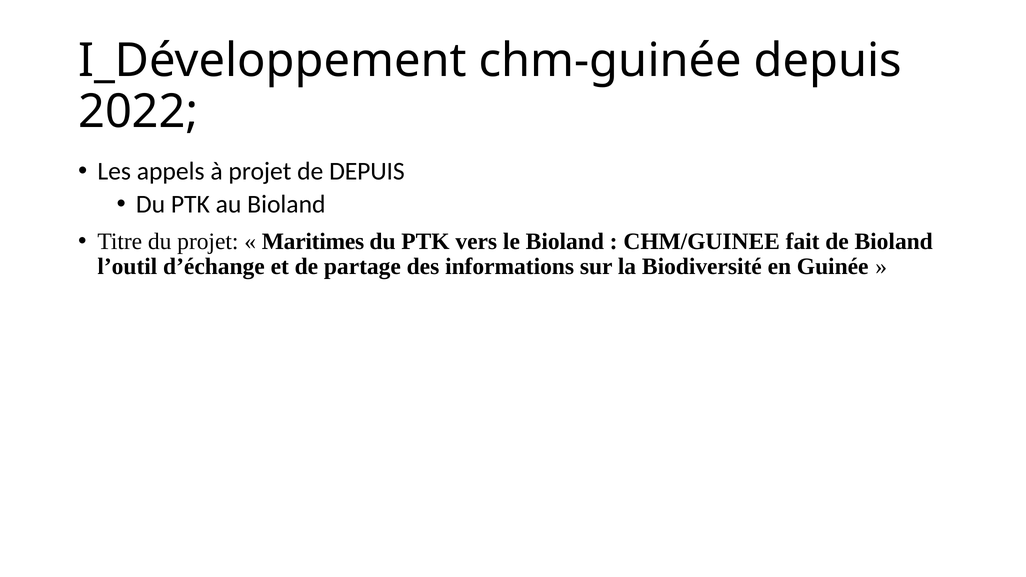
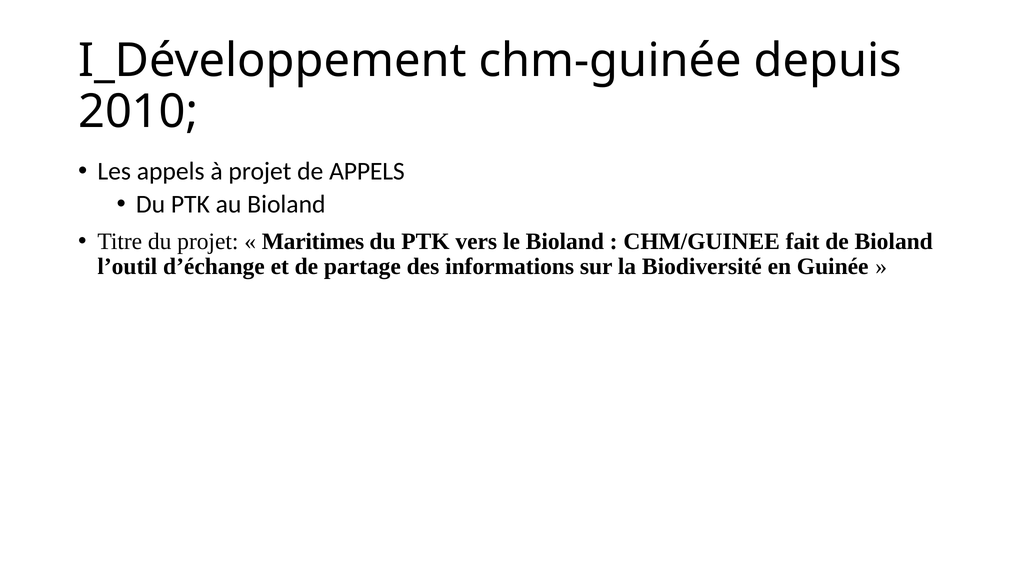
2022: 2022 -> 2010 (138, 112)
de DEPUIS: DEPUIS -> APPELS (367, 171)
